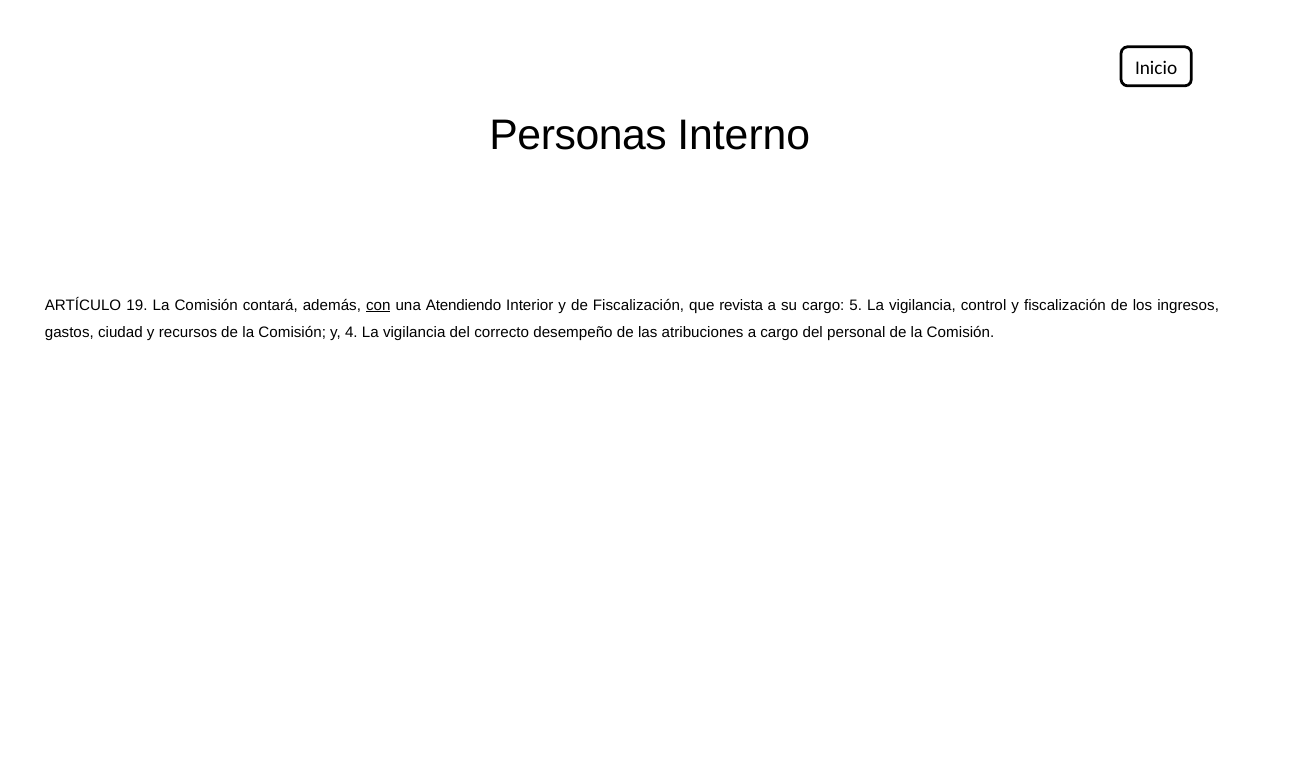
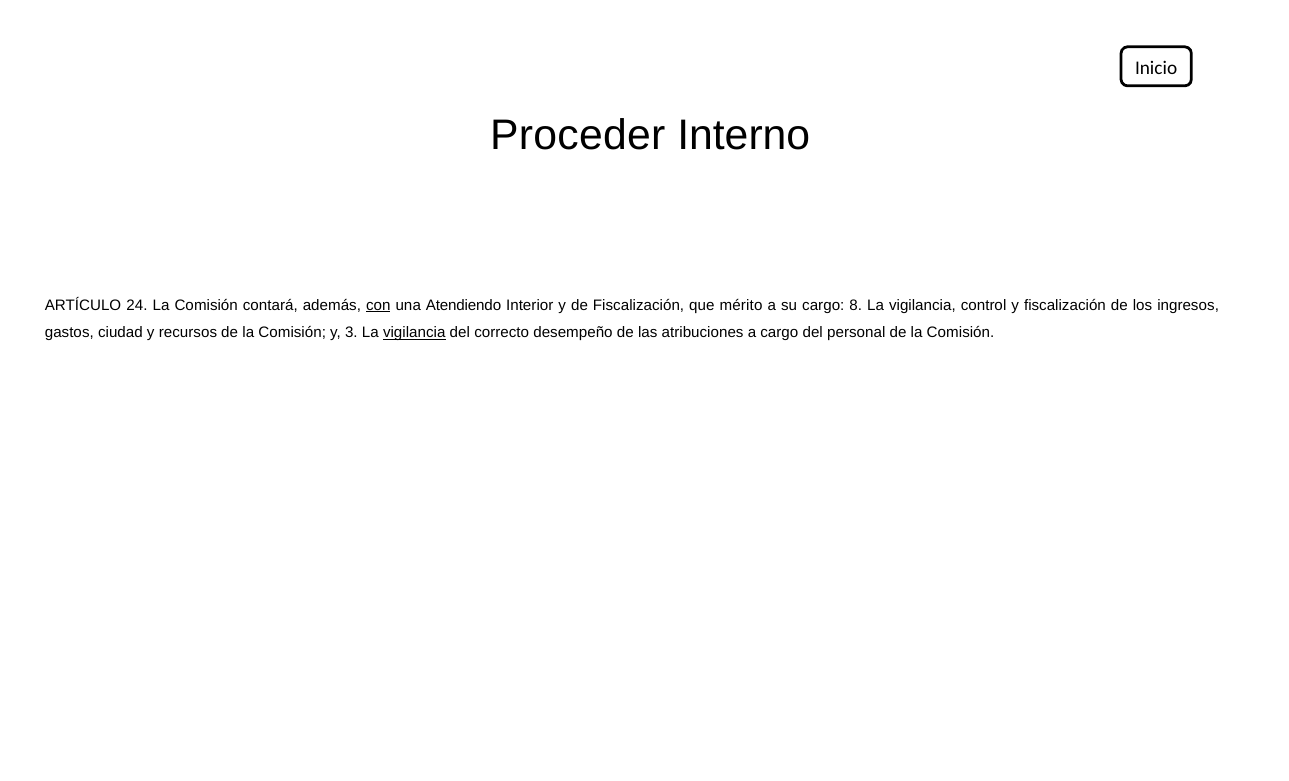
Personas: Personas -> Proceder (578, 136)
19: 19 -> 24 (137, 305)
revista: revista -> mérito (741, 305)
5: 5 -> 8 (856, 305)
4: 4 -> 3 (351, 333)
vigilancia underline: none -> present (414, 333)
